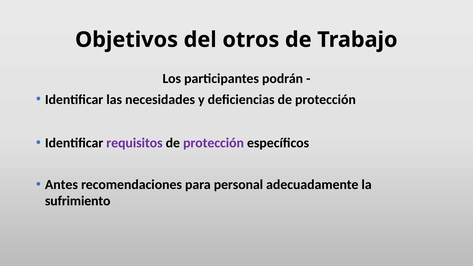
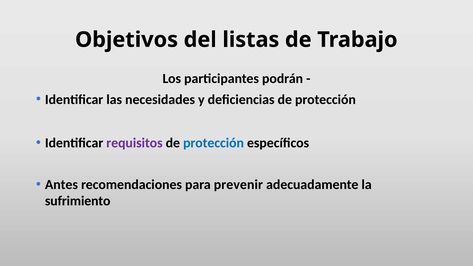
otros: otros -> listas (251, 40)
protección colour: purple -> blue (214, 143)
personal: personal -> prevenir (238, 185)
